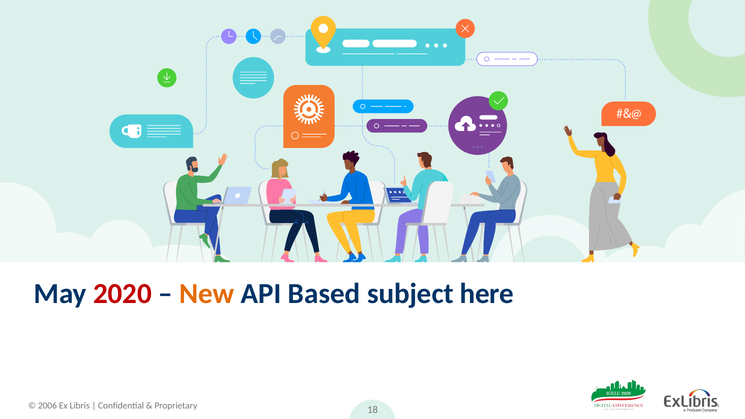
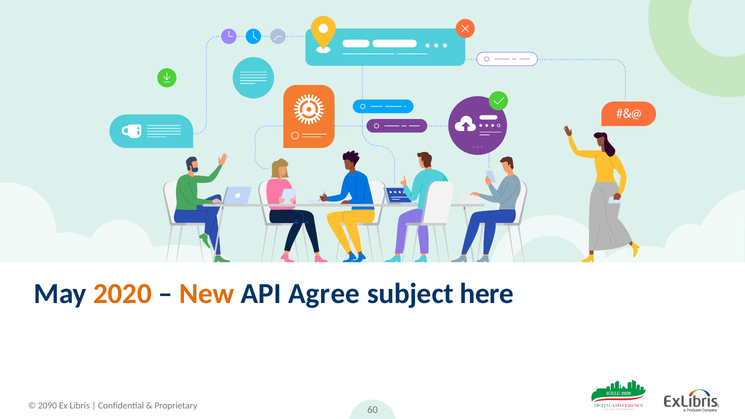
2020 colour: red -> orange (122, 294)
Based: Based -> Agree (324, 294)
2006: 2006 -> 2090 (47, 406)
18: 18 -> 60 (373, 410)
